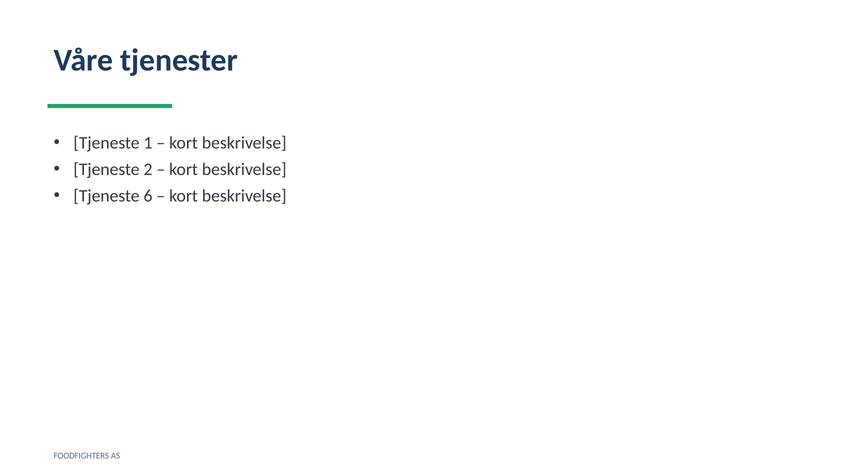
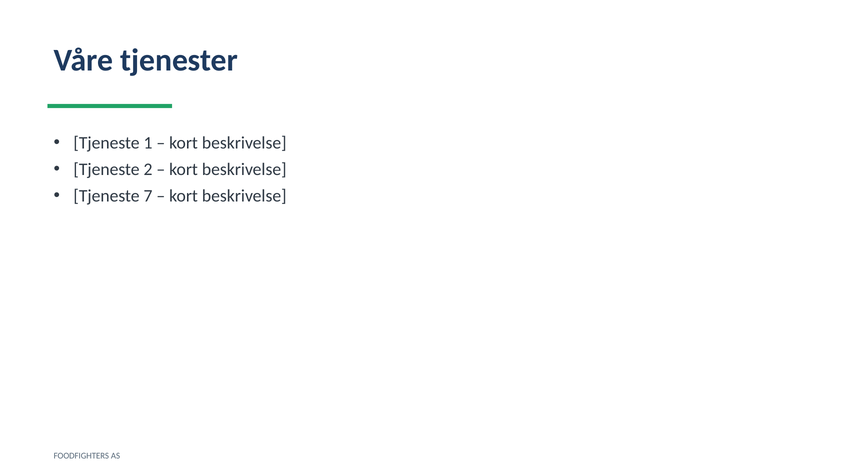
6: 6 -> 7 (148, 196)
